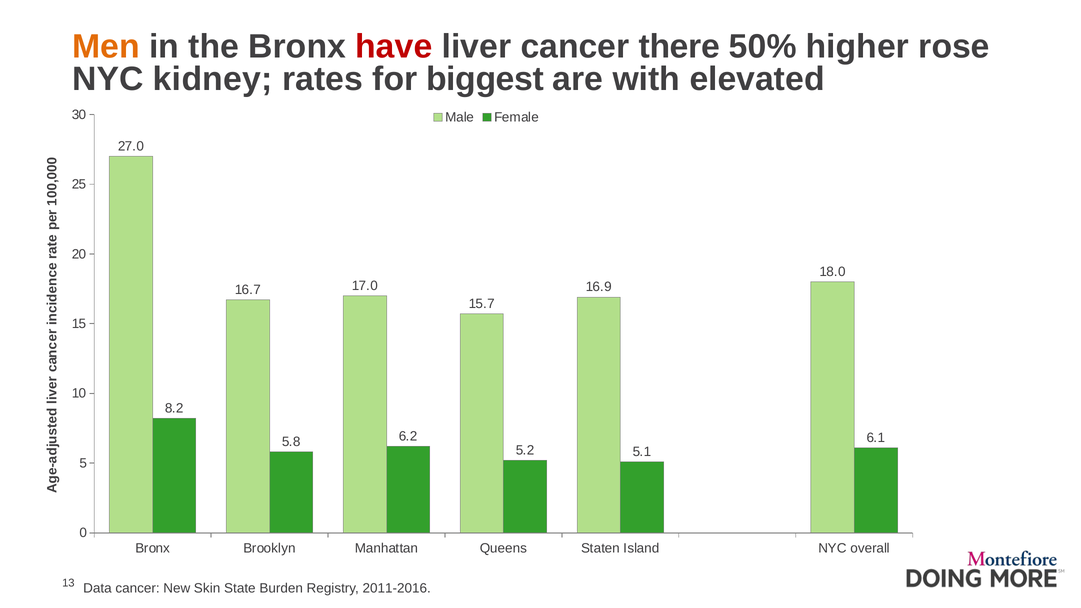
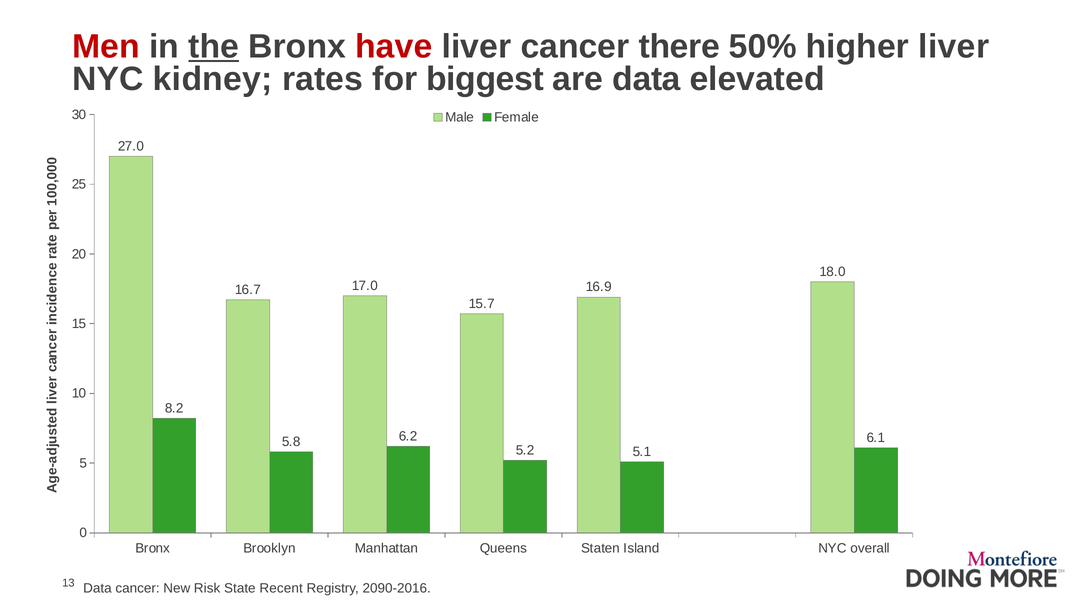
Men colour: orange -> red (106, 46)
the underline: none -> present (214, 46)
higher rose: rose -> liver (954, 46)
are with: with -> data (647, 79)
Skin: Skin -> Risk (207, 588)
Burden: Burden -> Recent (281, 588)
2011-2016: 2011-2016 -> 2090-2016 (397, 588)
